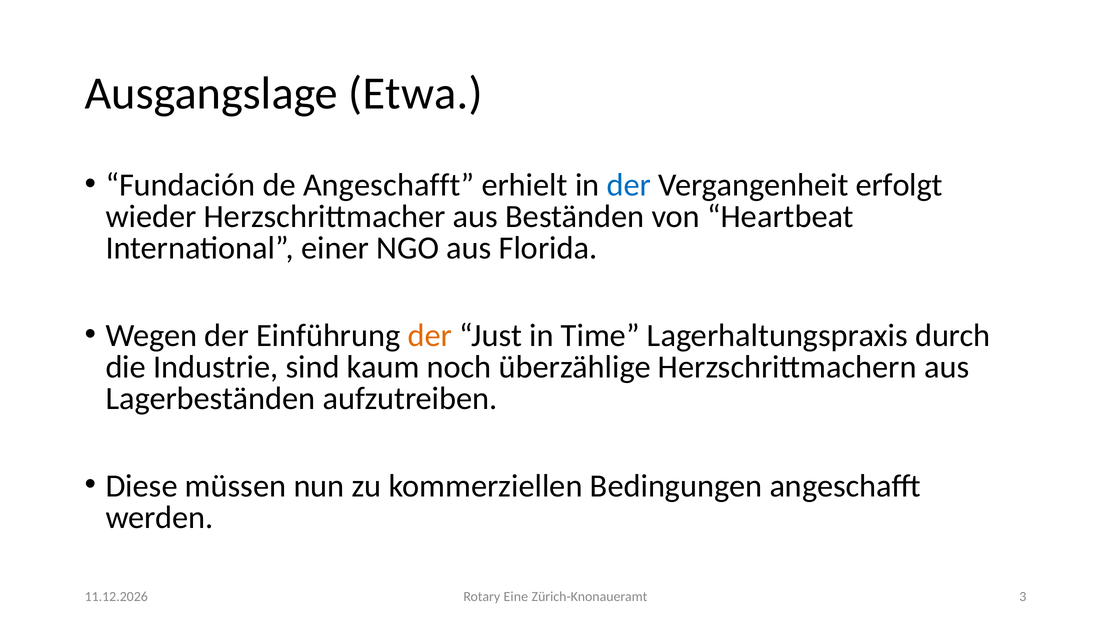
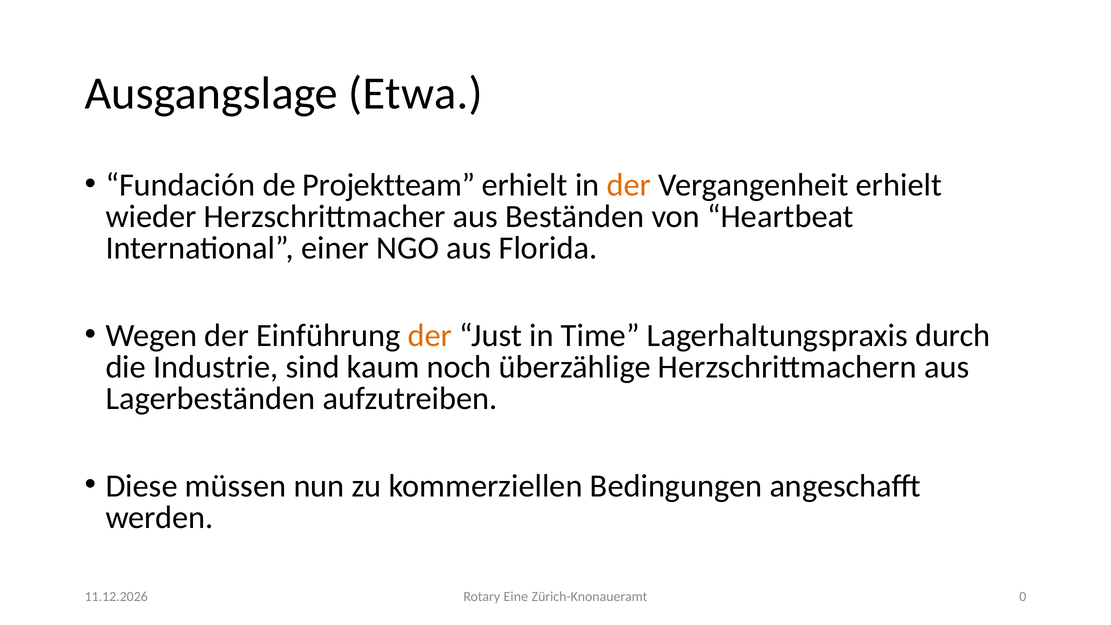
de Angeschafft: Angeschafft -> Projektteam (389, 185)
der colour: blue -> orange (629, 185)
Vergangenheit erfolgt: erfolgt -> erhielt (899, 185)
3: 3 -> 0 (1023, 597)
